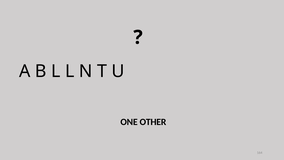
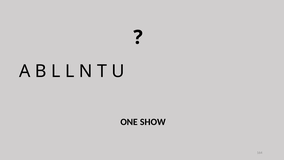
OTHER: OTHER -> SHOW (153, 122)
